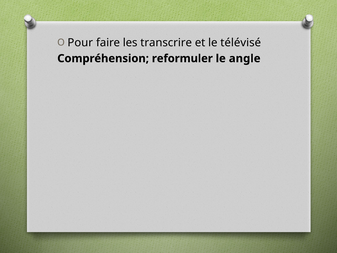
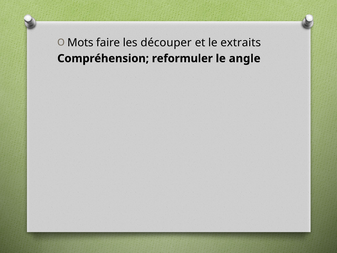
Pour: Pour -> Mots (80, 43)
transcrire: transcrire -> découper (166, 43)
télévisé: télévisé -> extraits (241, 43)
